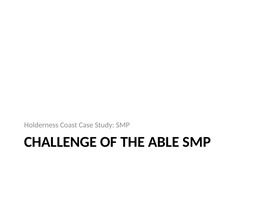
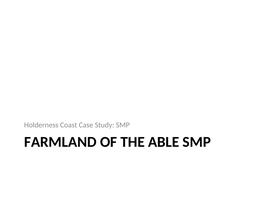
CHALLENGE: CHALLENGE -> FARMLAND (60, 142)
